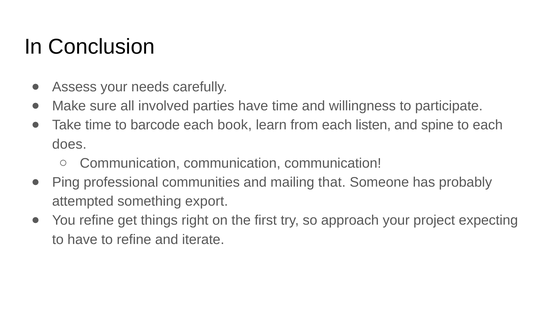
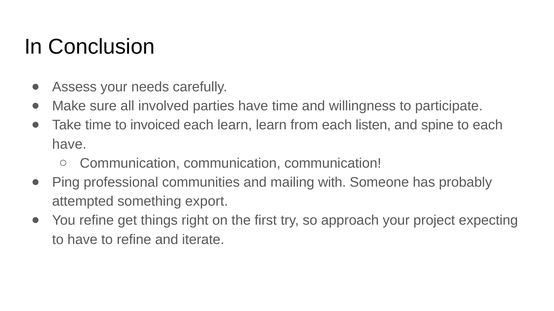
barcode: barcode -> invoiced (155, 125)
each book: book -> learn (235, 125)
does: does -> have (69, 144)
that: that -> with (332, 183)
